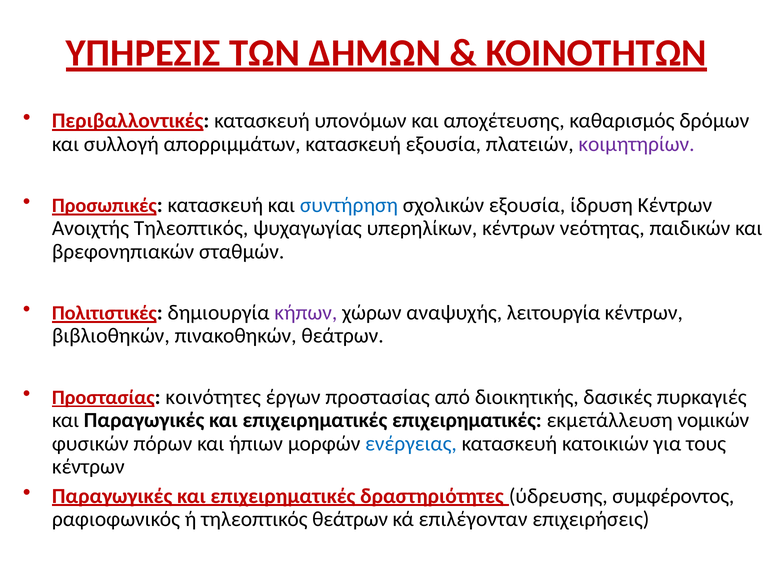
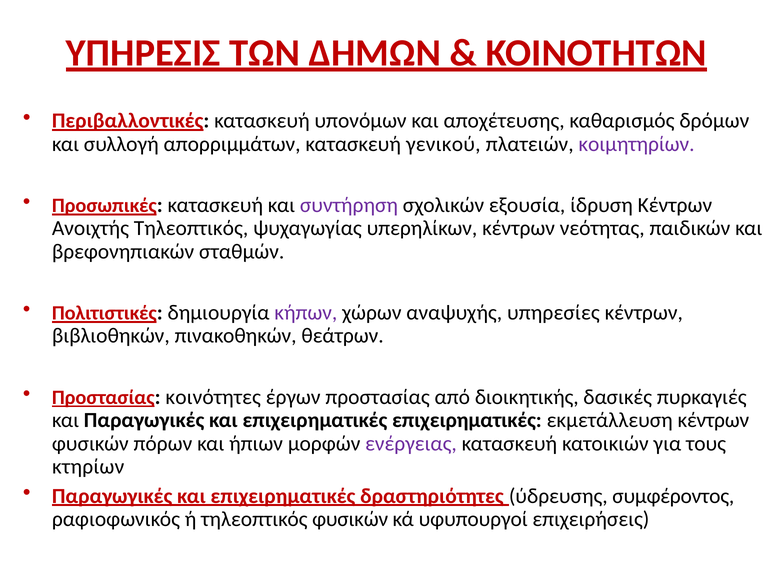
κατασκευή εξουσία: εξουσία -> γενικού (443, 144)
συντήρηση colour: blue -> purple (349, 205)
λειτουργία: λειτουργία -> υπηρεσίες (553, 313)
εκμετάλλευση νομικών: νομικών -> κέντρων (713, 421)
ενέργειας colour: blue -> purple (411, 444)
κέντρων: κέντρων -> κτηρίων (88, 467)
τηλεοπτικός θεάτρων: θεάτρων -> φυσικών (350, 520)
επιλέγονταν: επιλέγονταν -> υφυπουργοί (473, 520)
